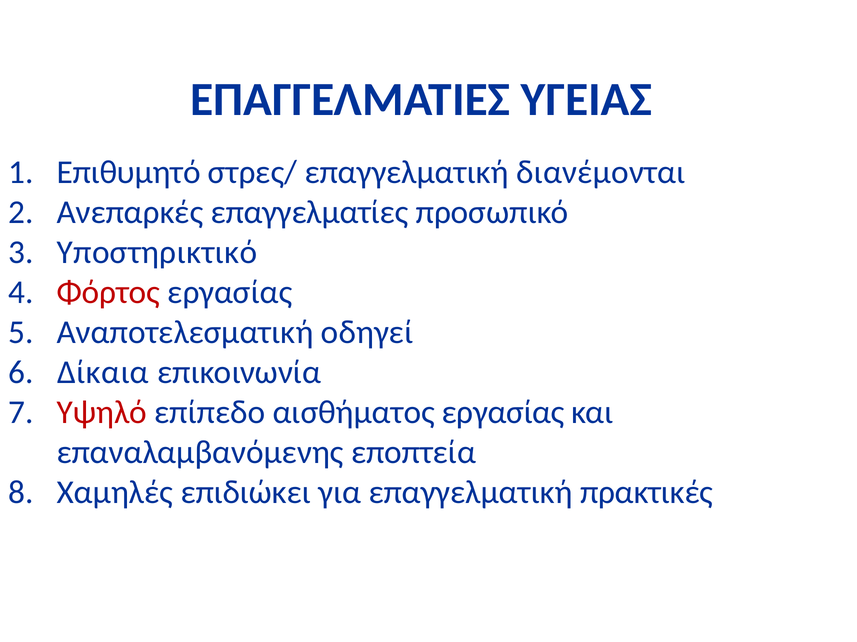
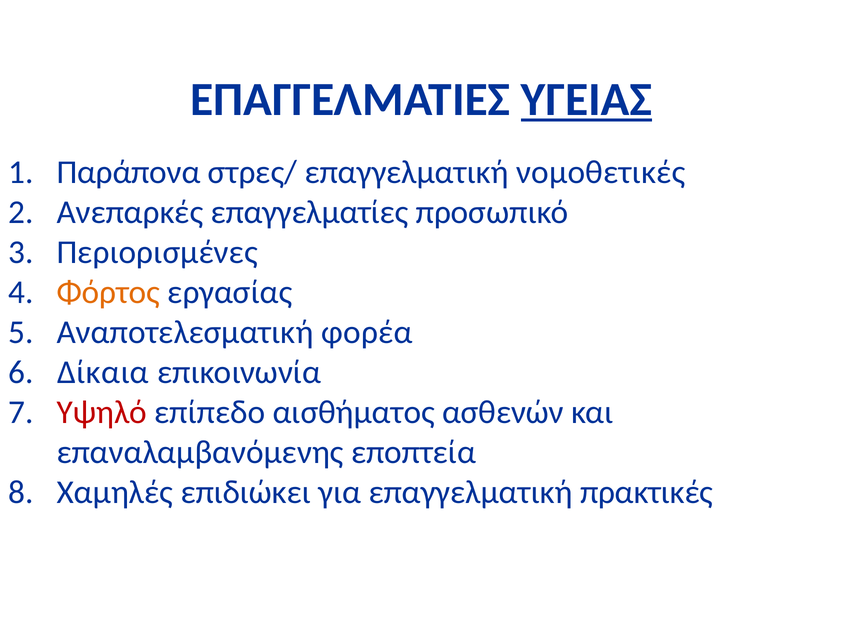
ΥΓΕΙΑΣ underline: none -> present (587, 100)
Επιθυμητό: Επιθυμητό -> Παράπονα (129, 172)
διανέμονται: διανέμονται -> νομοθετικές (601, 172)
Υποστηρικτικό: Υποστηρικτικό -> Περιορισμένες (157, 253)
Φόρτος colour: red -> orange (108, 293)
οδηγεί: οδηγεί -> φορέα (367, 333)
αισθήματος εργασίας: εργασίας -> ασθενών (503, 413)
